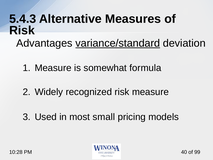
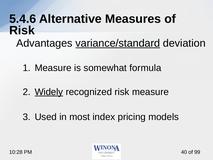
5.4.3: 5.4.3 -> 5.4.6 (23, 19)
Widely underline: none -> present (49, 92)
small: small -> index (104, 117)
